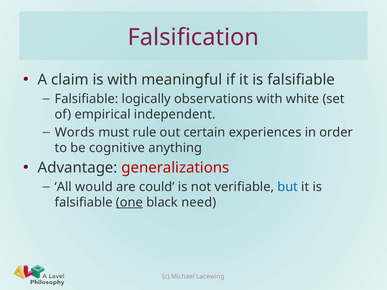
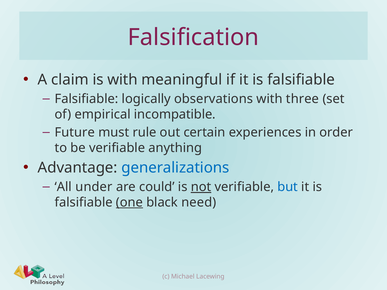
white: white -> three (302, 99)
independent: independent -> incompatible (175, 114)
Words: Words -> Future (75, 132)
be cognitive: cognitive -> verifiable (117, 148)
generalizations colour: red -> blue (175, 168)
would: would -> under (94, 187)
not underline: none -> present (201, 187)
